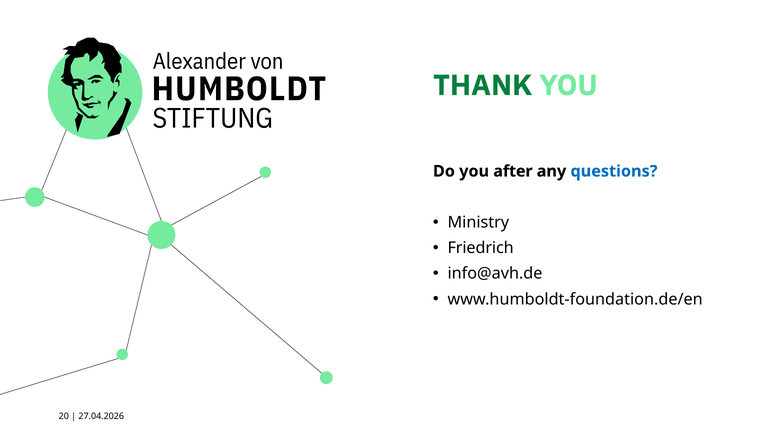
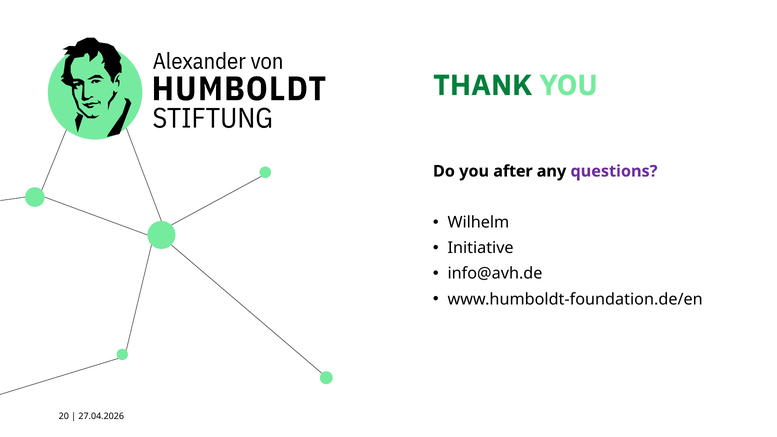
questions colour: blue -> purple (614, 171)
Ministry: Ministry -> Wilhelm (478, 222)
Friedrich: Friedrich -> Initiative (481, 248)
